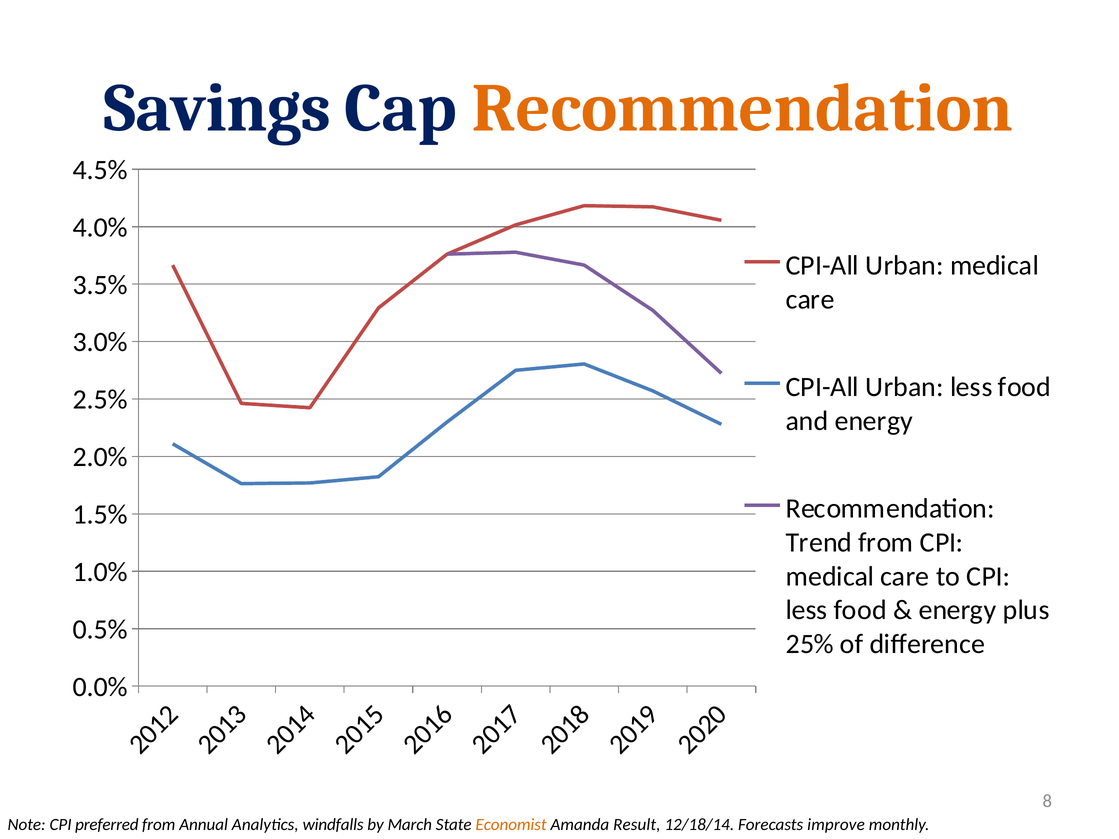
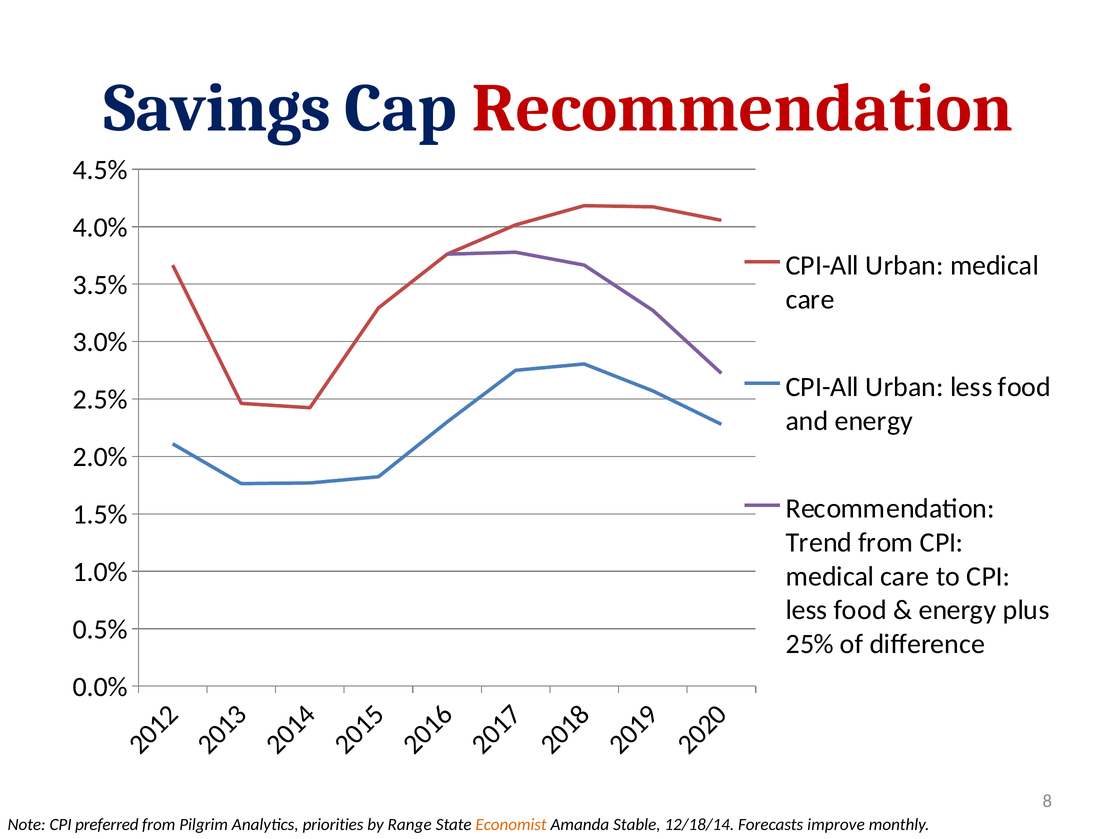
Recommendation colour: orange -> red (742, 108)
Annual: Annual -> Pilgrim (204, 825)
windfalls: windfalls -> priorities (333, 825)
March: March -> Range (410, 825)
Result: Result -> Stable (637, 825)
